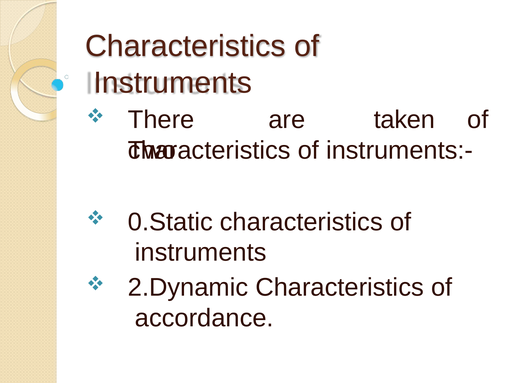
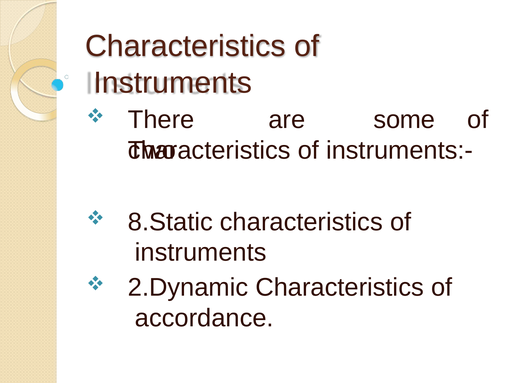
taken: taken -> some (404, 120)
0.Static: 0.Static -> 8.Static (170, 222)
